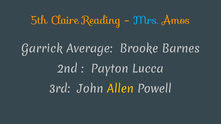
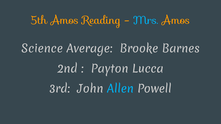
5th Claire: Claire -> Amos (65, 20)
Garrick: Garrick -> Science (42, 49)
Allen colour: yellow -> light blue (120, 89)
